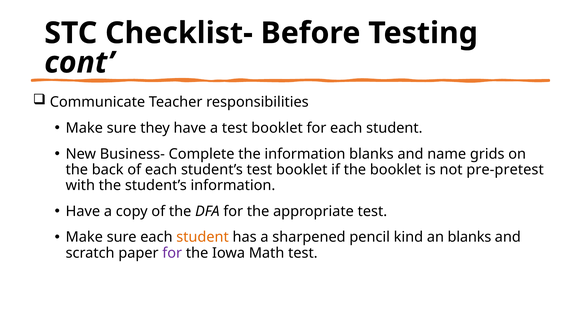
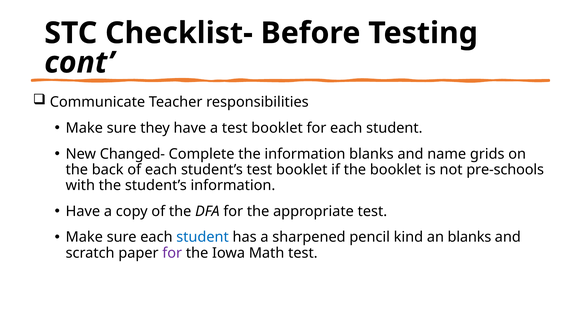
Business-: Business- -> Changed- (132, 154)
pre-pretest: pre-pretest -> pre-schools (505, 169)
student colour: orange -> blue (203, 237)
